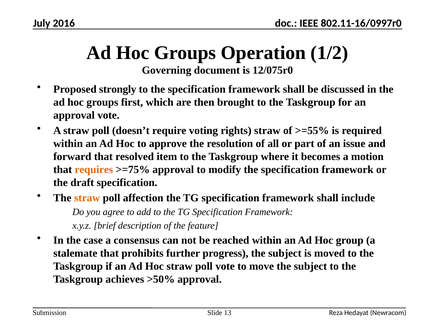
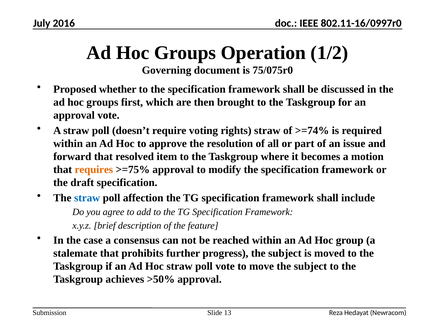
12/075r0: 12/075r0 -> 75/075r0 (273, 70)
strongly: strongly -> whether (118, 89)
>=55%: >=55% -> >=74% (312, 131)
straw colour: orange -> blue (87, 198)
